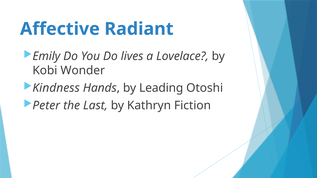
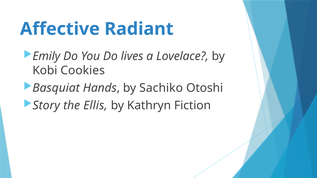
Wonder: Wonder -> Cookies (83, 70)
Kindness: Kindness -> Basquiat (56, 88)
Leading: Leading -> Sachiko (161, 88)
Peter: Peter -> Story (46, 106)
Last: Last -> Ellis (95, 106)
